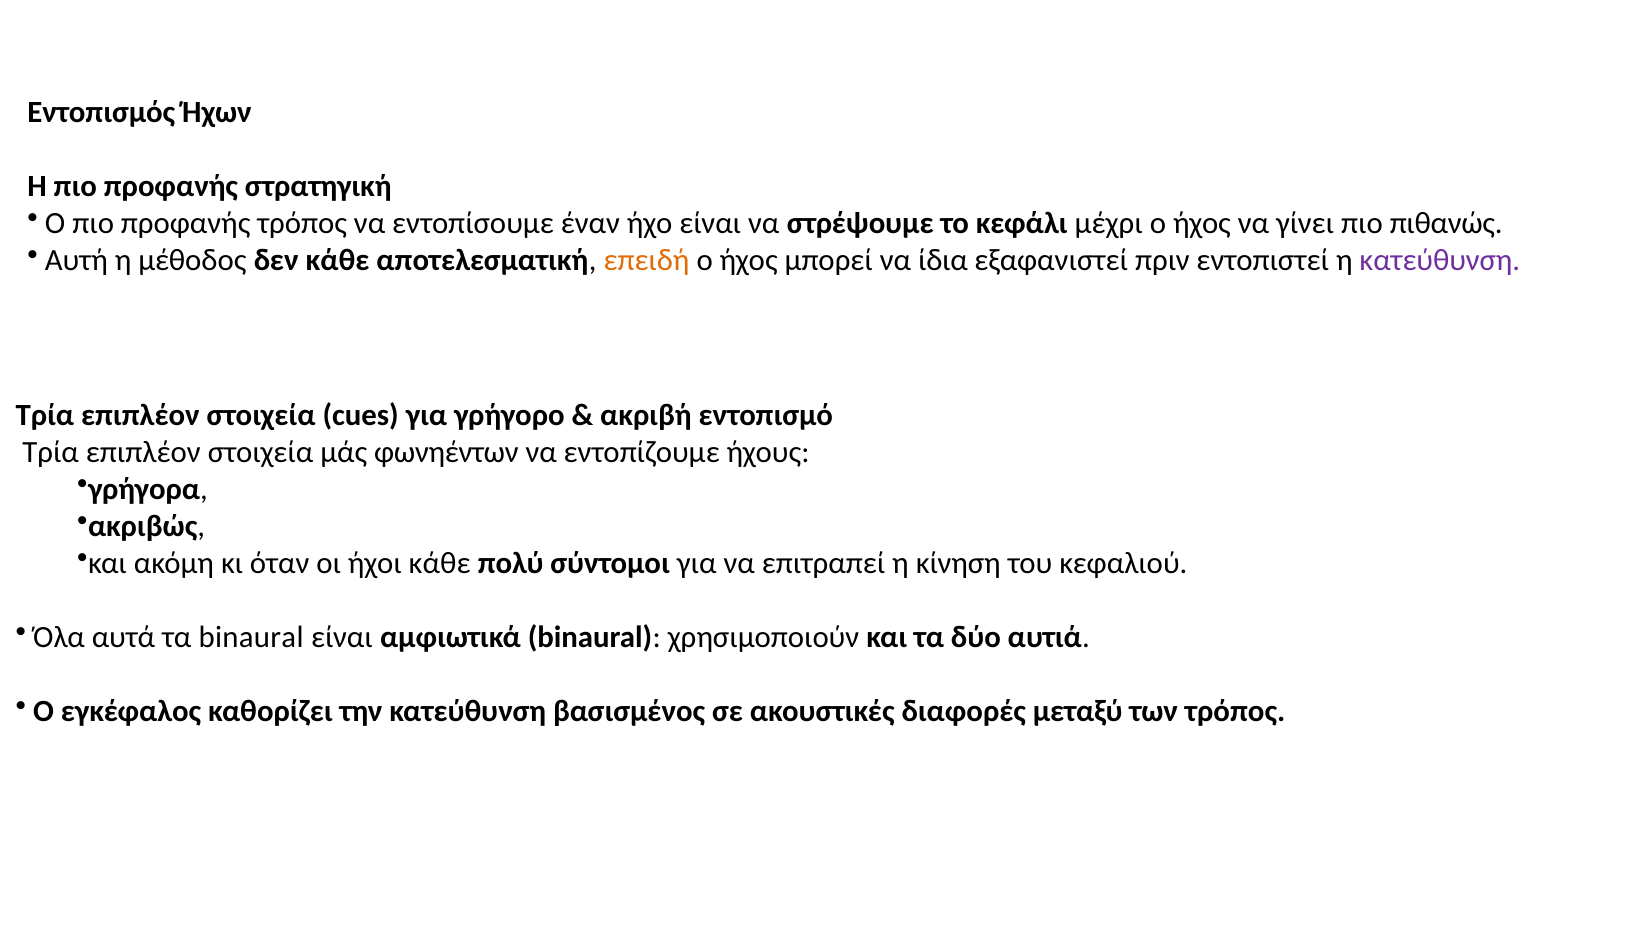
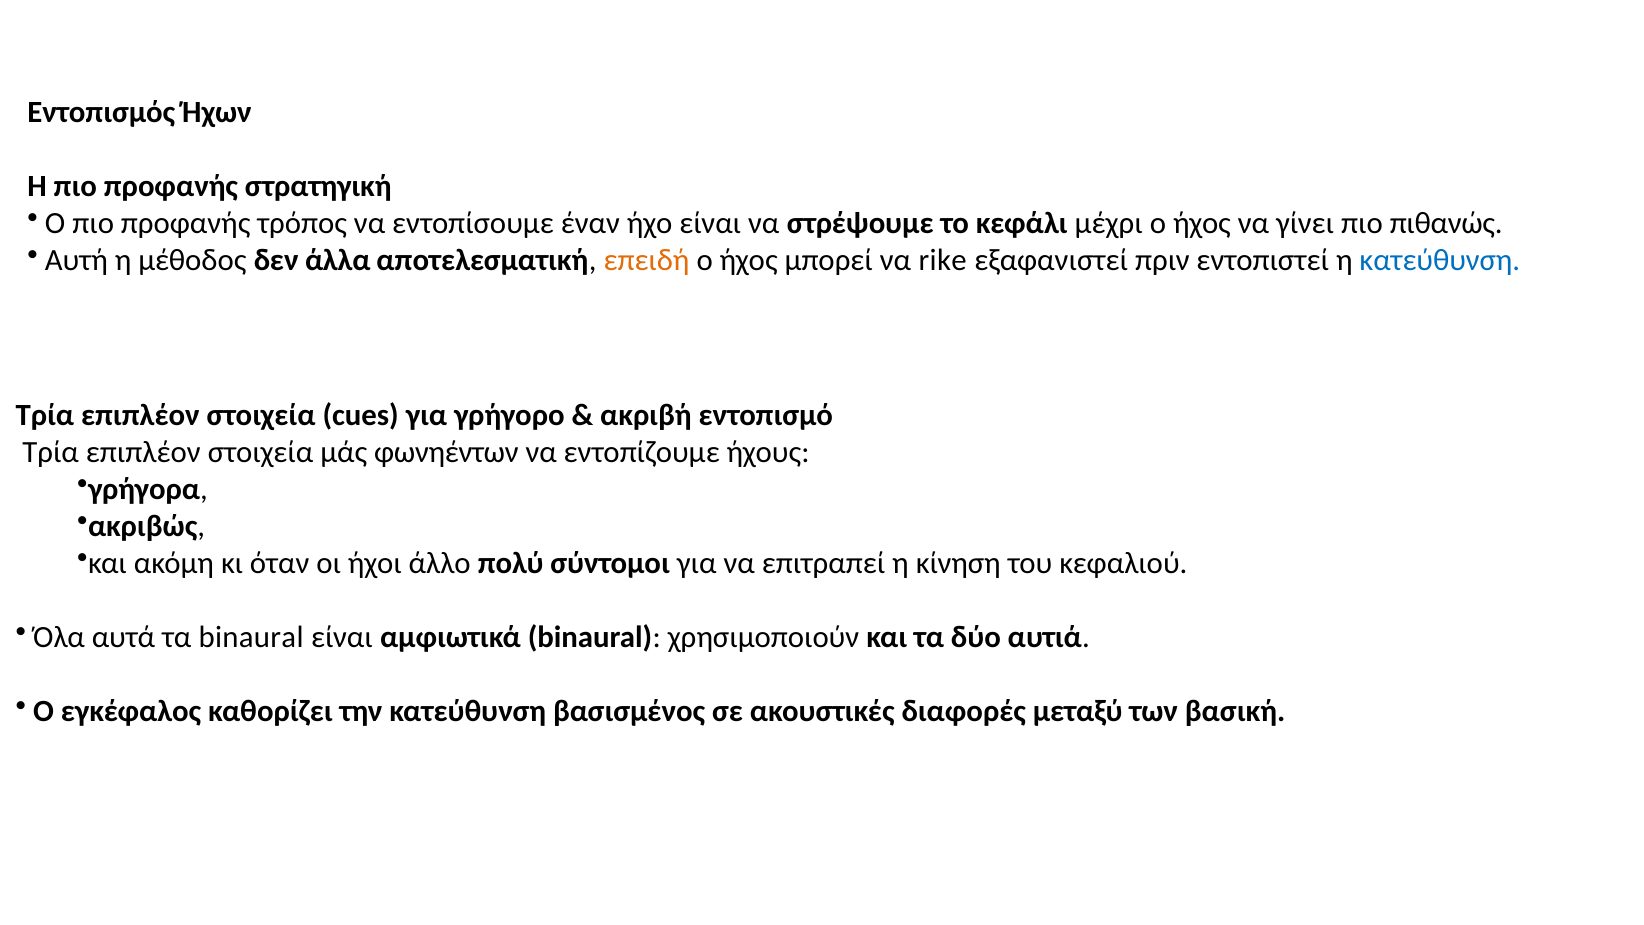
δεν κάθε: κάθε -> άλλα (338, 261)
ίδια: ίδια -> rike (943, 261)
κατεύθυνση colour: purple -> blue (1440, 261)
ήχοι κάθε: κάθε -> άλλο (440, 563)
των τρόπος: τρόπος -> βασική (1235, 711)
